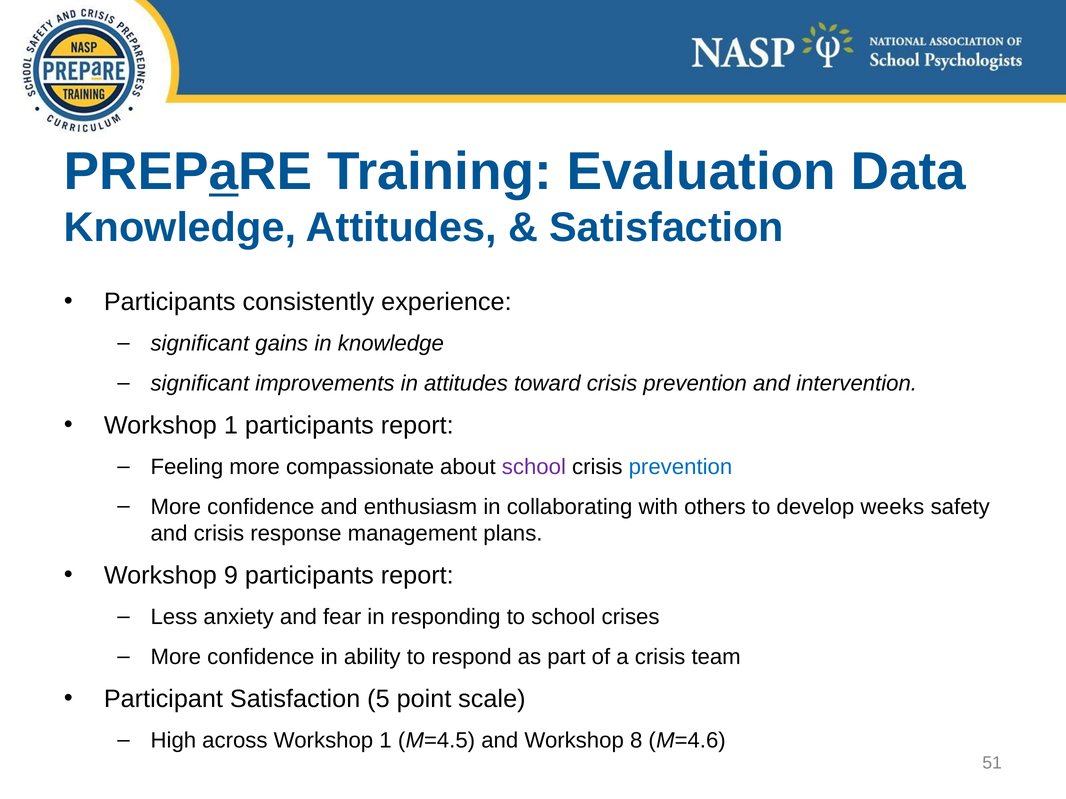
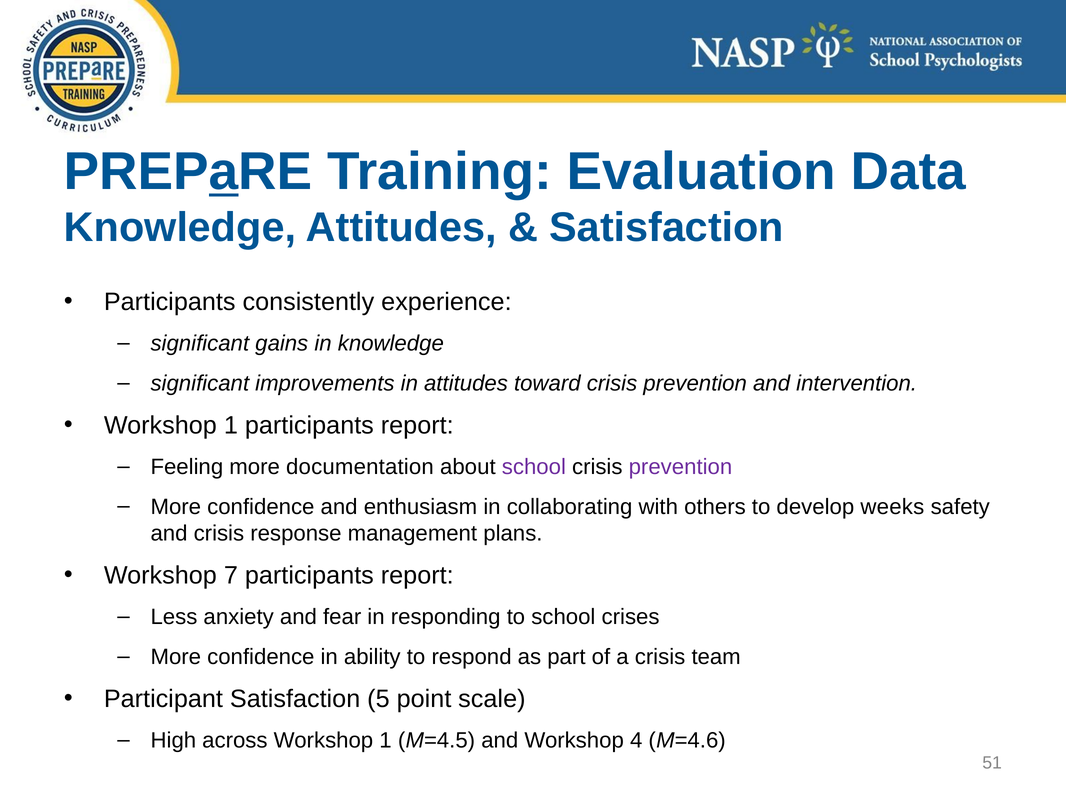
compassionate: compassionate -> documentation (360, 467)
prevention colour: blue -> purple (680, 467)
9: 9 -> 7 (231, 576)
8: 8 -> 4 (636, 741)
